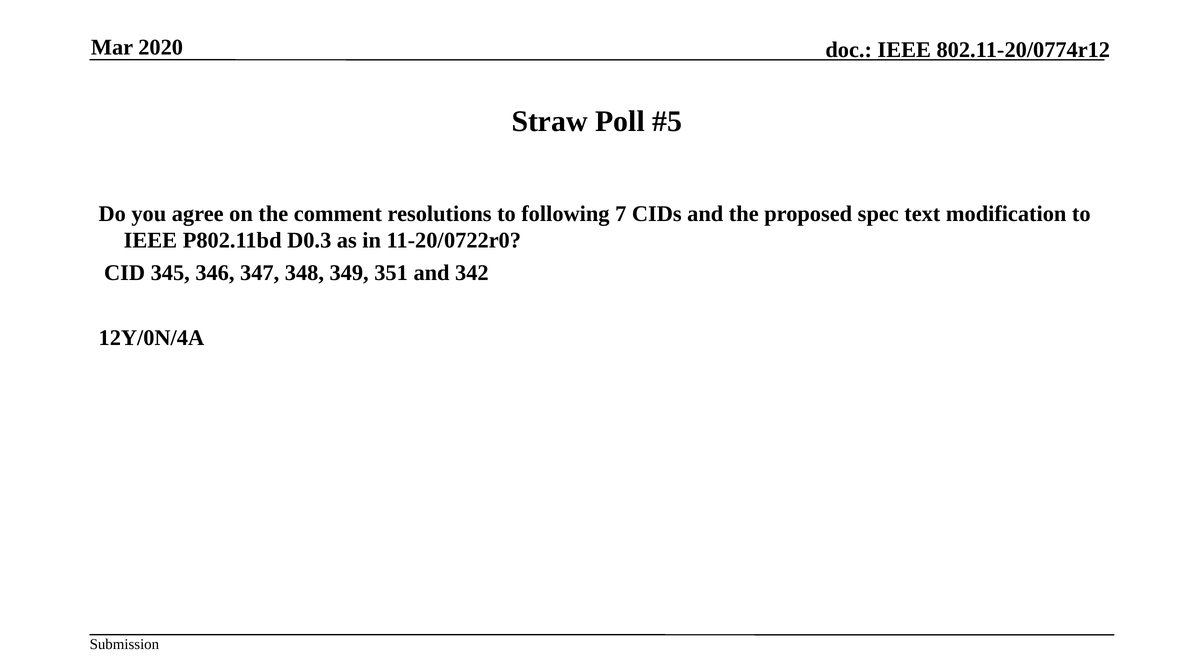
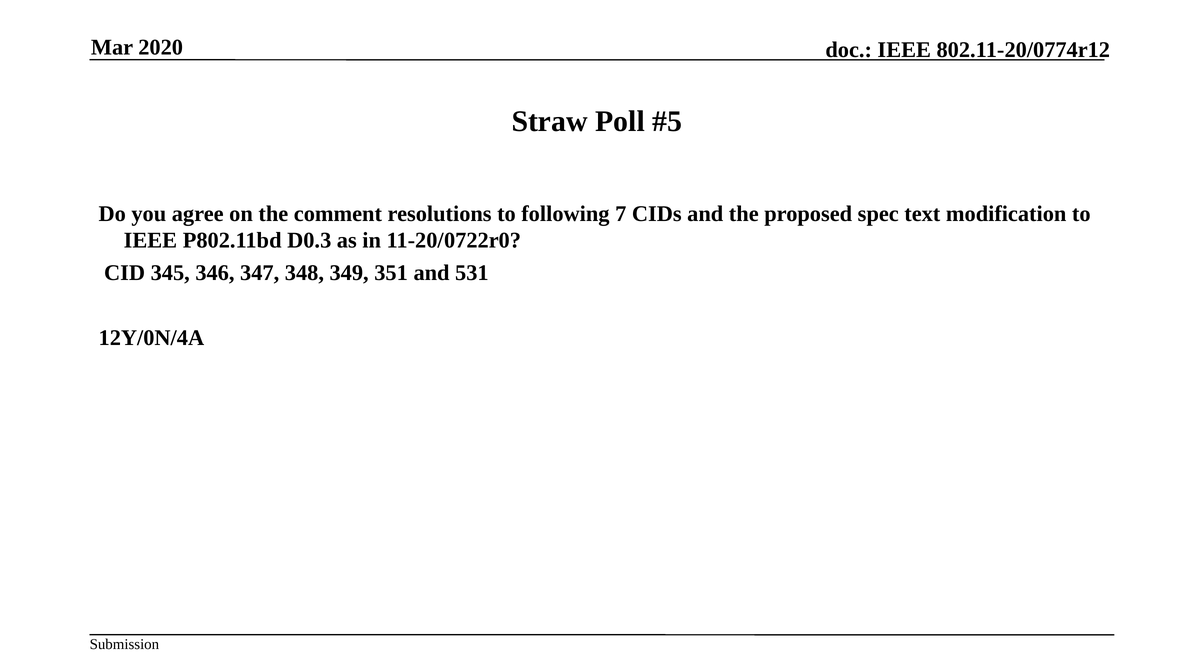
342: 342 -> 531 (472, 273)
